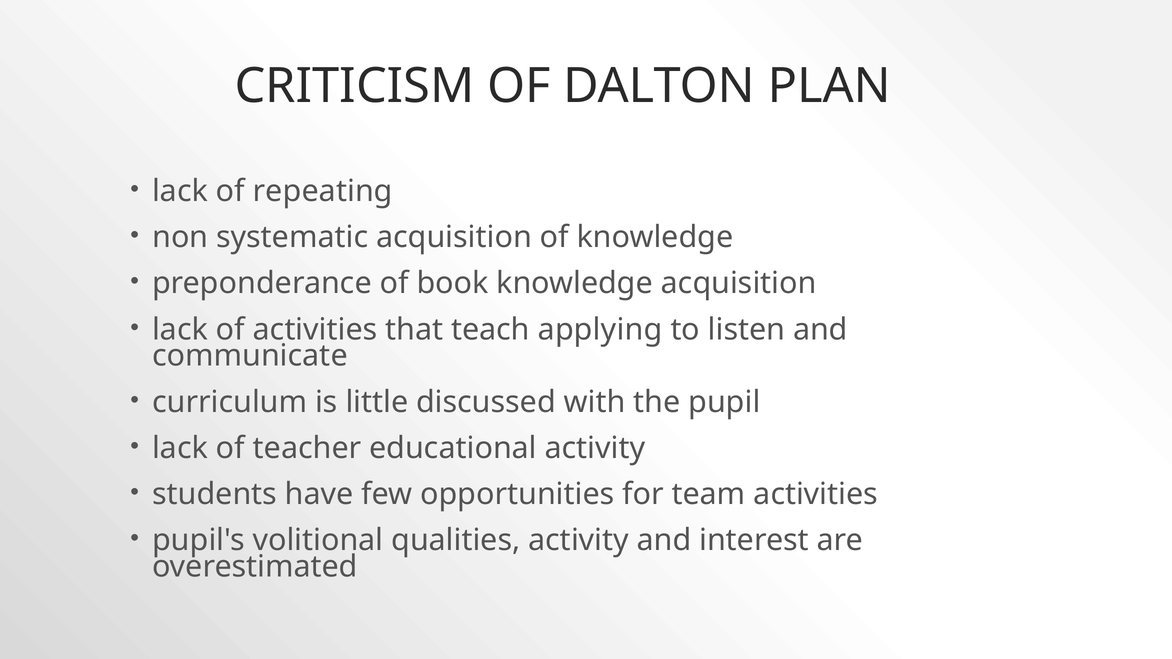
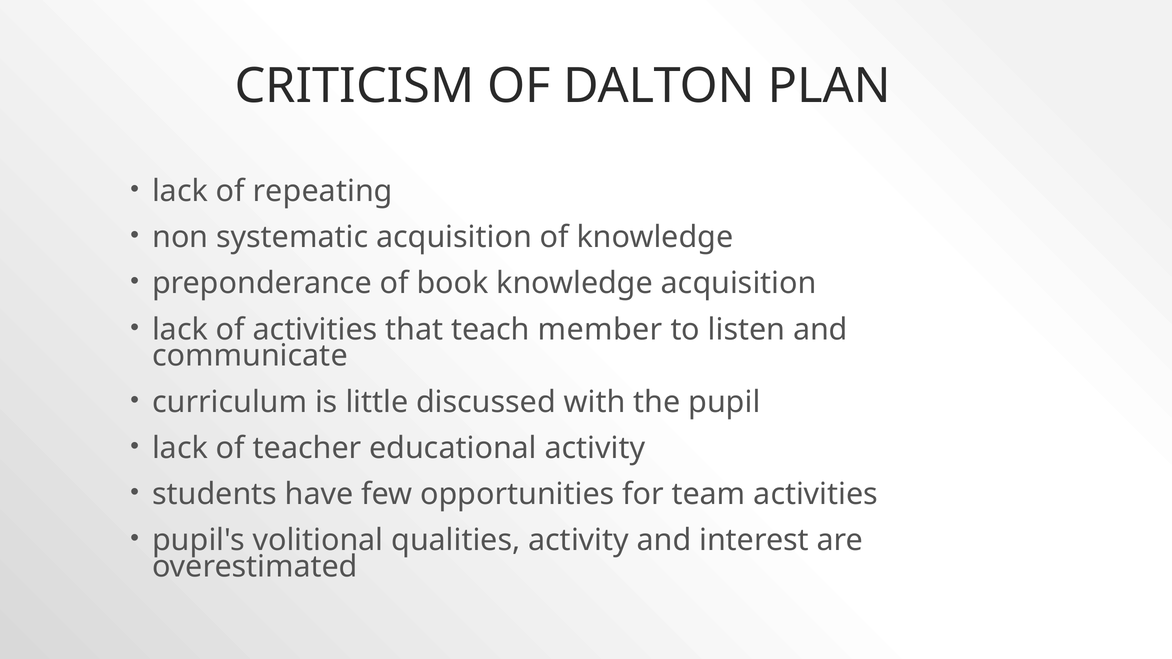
applying: applying -> member (600, 330)
